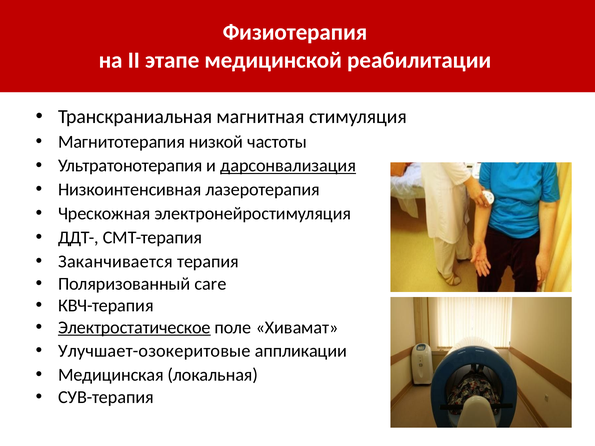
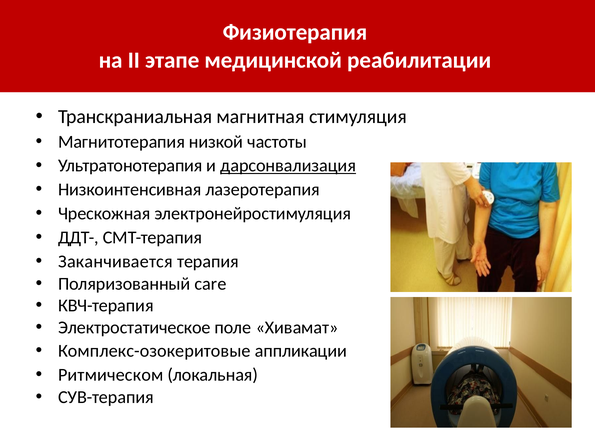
Электростатическое underline: present -> none (134, 328)
Улучшает-озокеритовые: Улучшает-озокеритовые -> Комплекс-озокеритовые (154, 351)
Медицинская: Медицинская -> Ритмическом (111, 375)
